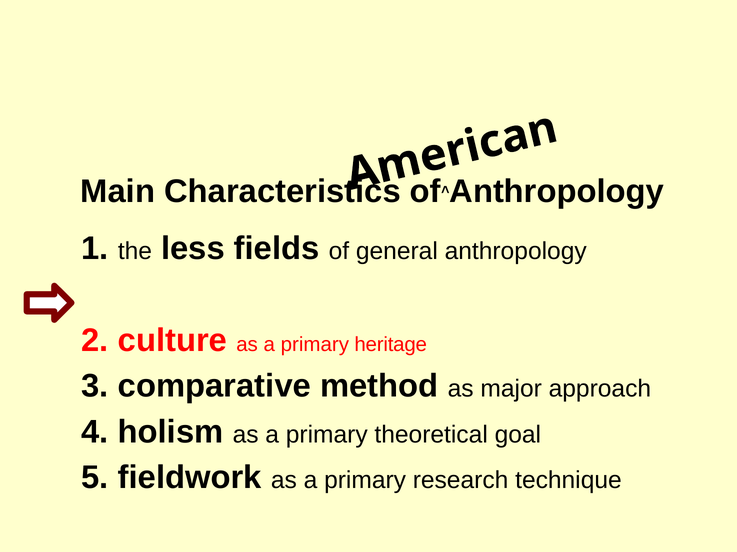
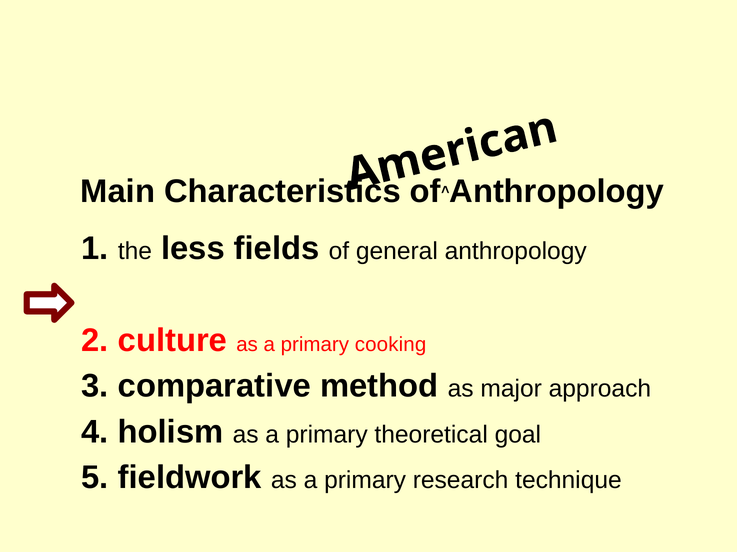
heritage: heritage -> cooking (391, 345)
